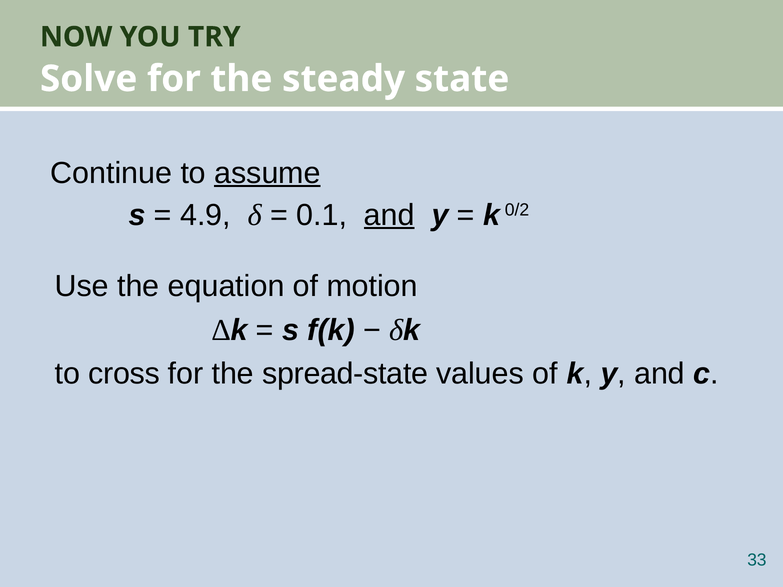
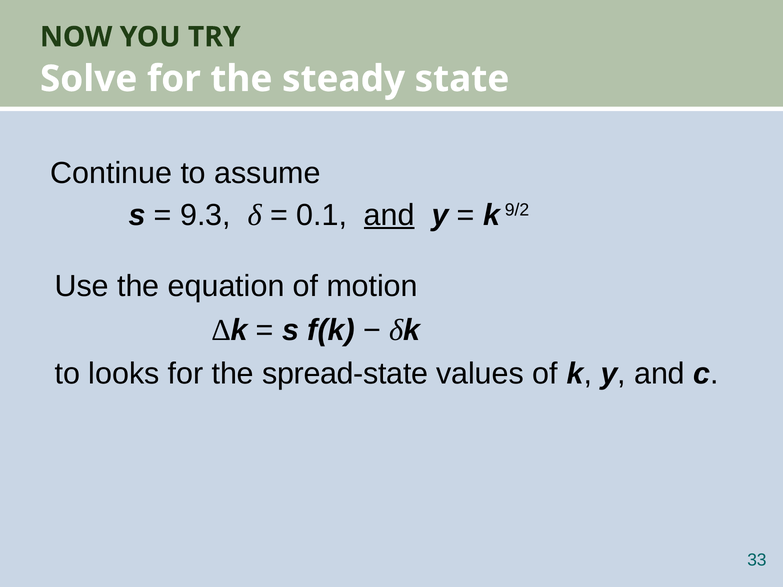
assume underline: present -> none (267, 173)
4.9: 4.9 -> 9.3 (205, 215)
0/2: 0/2 -> 9/2 (517, 210)
cross: cross -> looks (124, 374)
